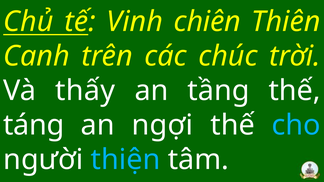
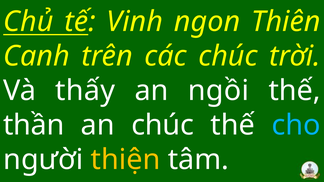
chiên: chiên -> ngon (207, 22)
tầng: tầng -> ngồi (218, 91)
táng: táng -> thần (34, 125)
an ngợi: ngợi -> chúc (163, 125)
thiện colour: light blue -> yellow (126, 160)
